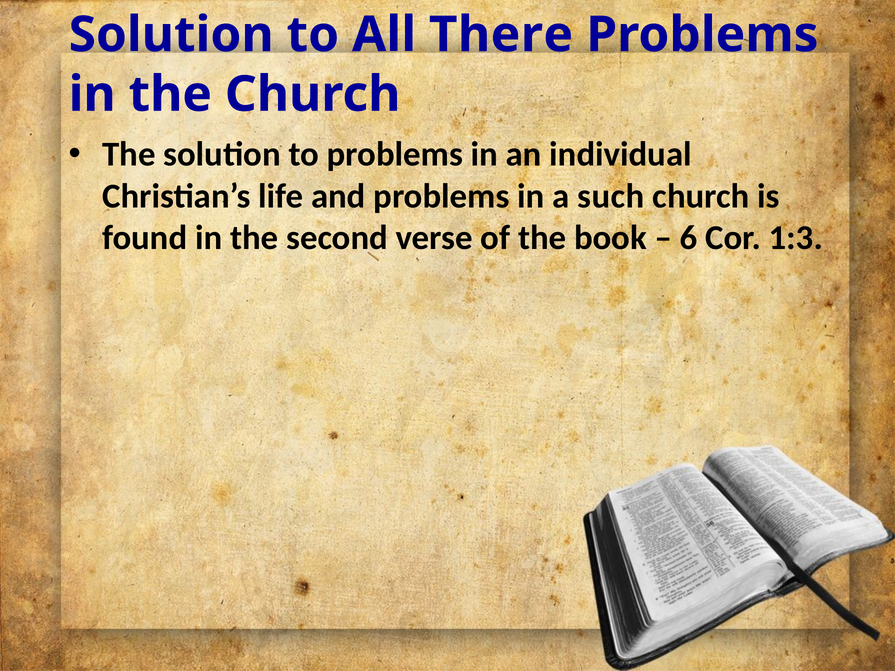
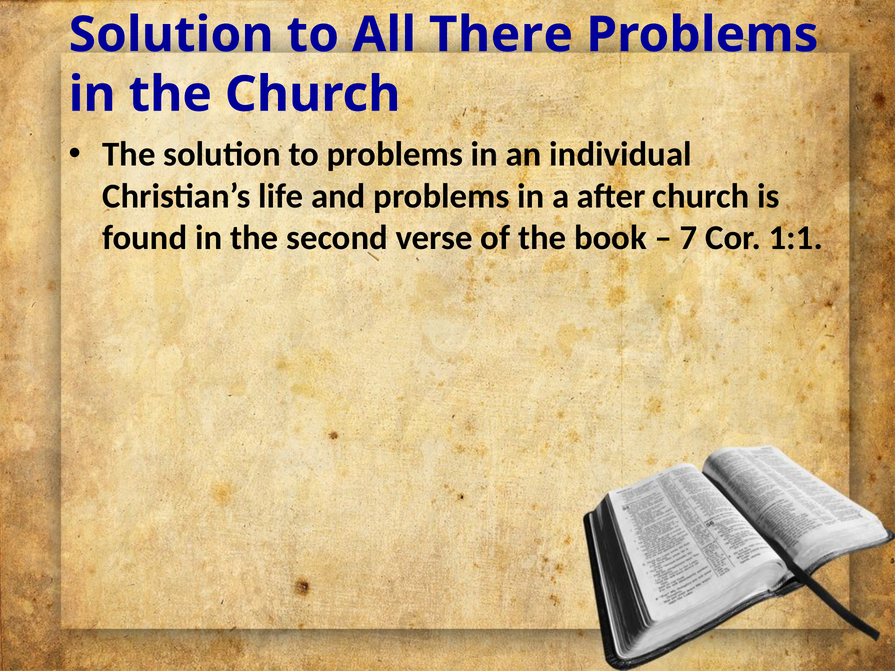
such: such -> after (611, 196)
6: 6 -> 7 (689, 238)
1:3: 1:3 -> 1:1 (796, 238)
